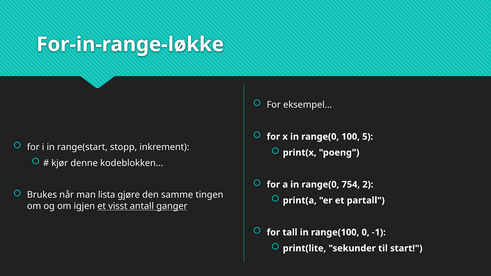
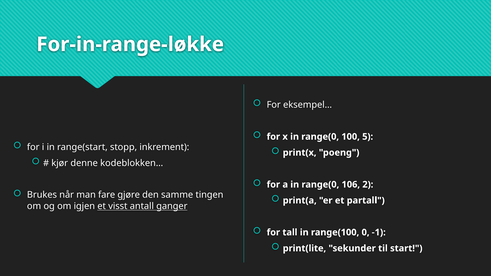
754: 754 -> 106 (351, 185)
lista: lista -> fare (107, 195)
